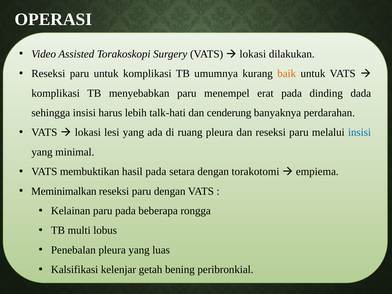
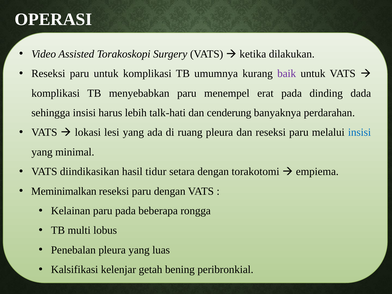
lokasi: lokasi -> ketika (253, 54)
baik colour: orange -> purple (287, 74)
membuktikan: membuktikan -> diindikasikan (90, 172)
hasil pada: pada -> tidur (156, 172)
